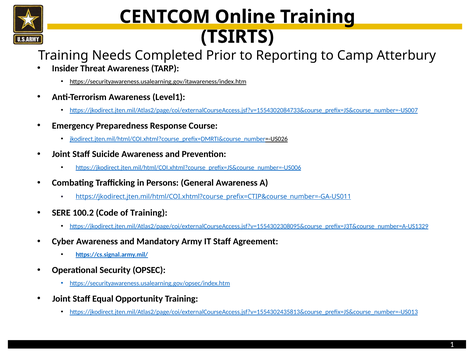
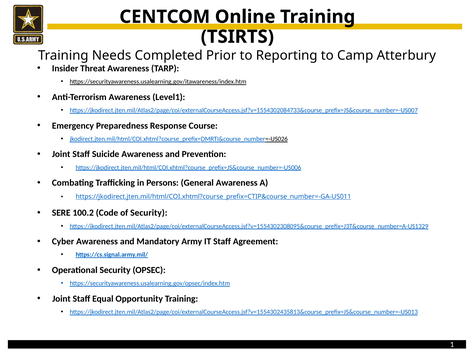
of Training: Training -> Security (149, 213)
